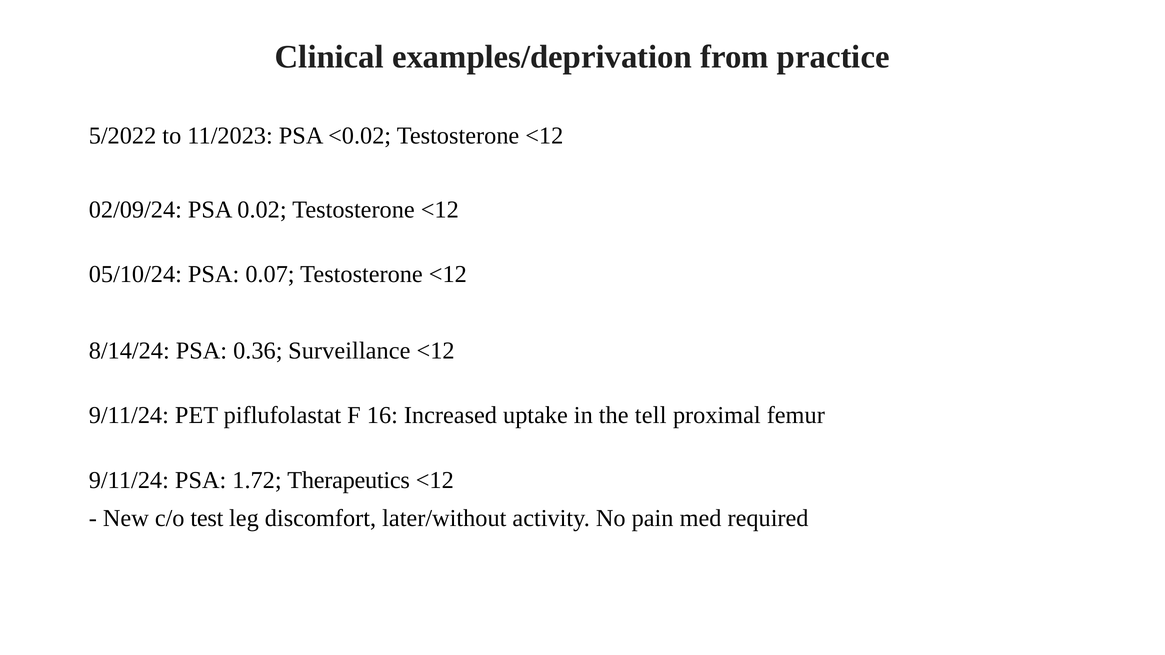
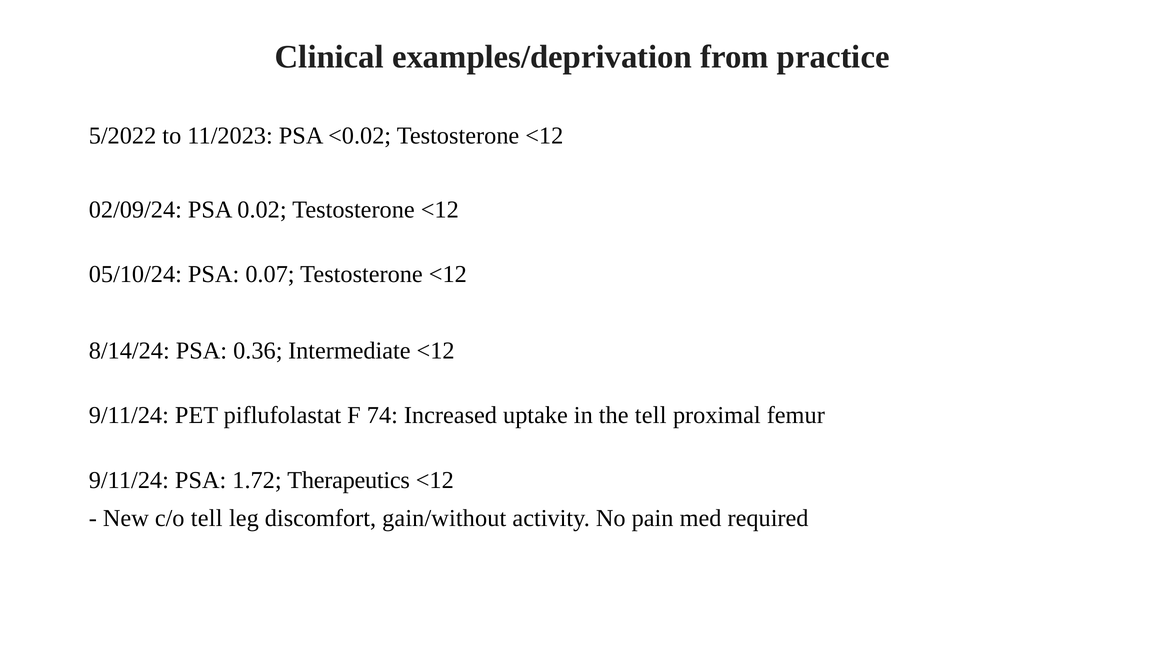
Surveillance: Surveillance -> Intermediate (349, 351)
16: 16 -> 74 (382, 416)
c/o test: test -> tell (207, 519)
later/without: later/without -> gain/without (444, 519)
